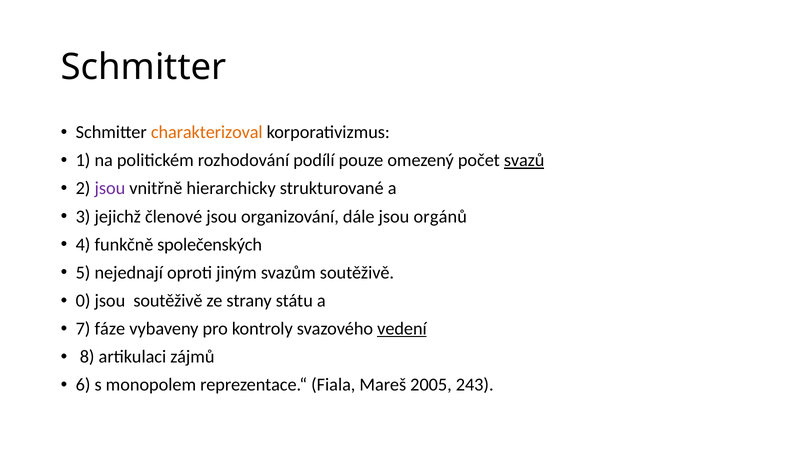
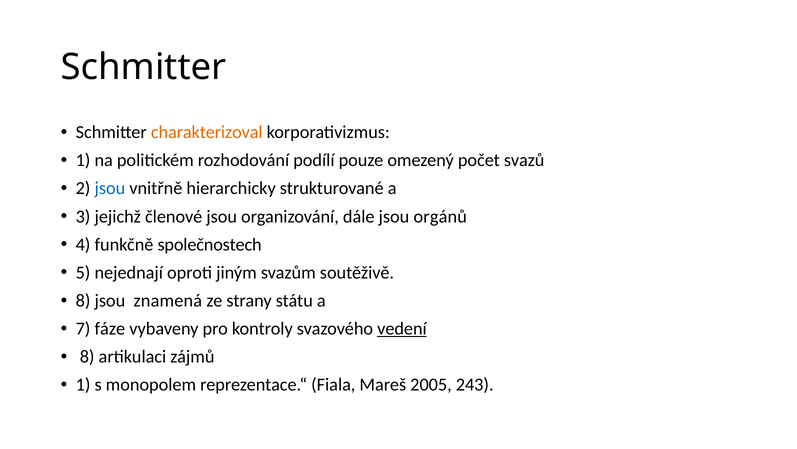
svazů underline: present -> none (524, 160)
jsou colour: purple -> blue (110, 188)
společenských: společenských -> společnostech (210, 244)
0: 0 -> 8 (83, 300)
jsou soutěživě: soutěživě -> znamená (168, 300)
6: 6 -> 1 (83, 384)
